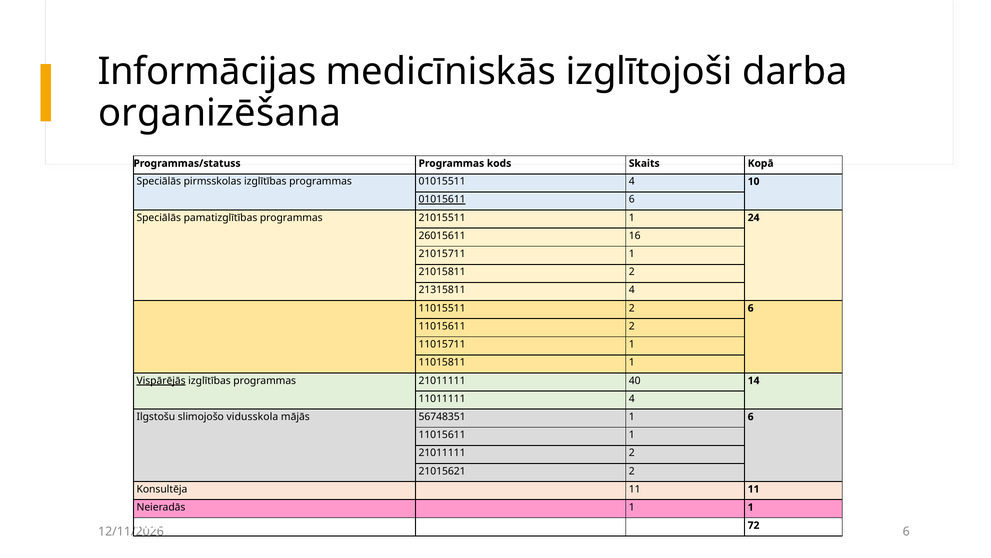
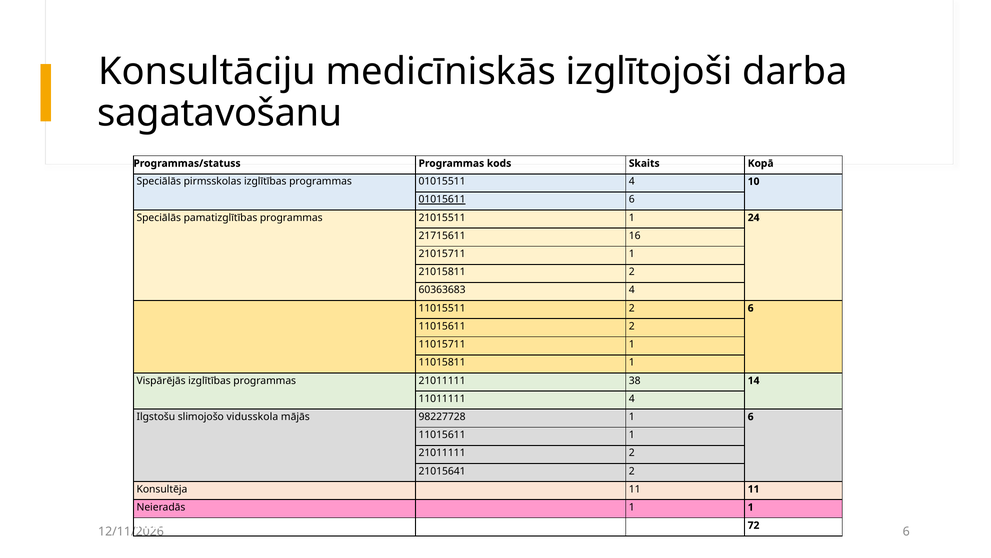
Informācijas: Informācijas -> Konsultāciju (207, 72)
organizēšana: organizēšana -> sagatavošanu (220, 113)
26015611: 26015611 -> 21715611 (442, 236)
21315811: 21315811 -> 60363683 (442, 290)
Vispārējās underline: present -> none (161, 380)
40: 40 -> 38 (635, 380)
56748351: 56748351 -> 98227728 (442, 416)
21015621: 21015621 -> 21015641 (442, 471)
